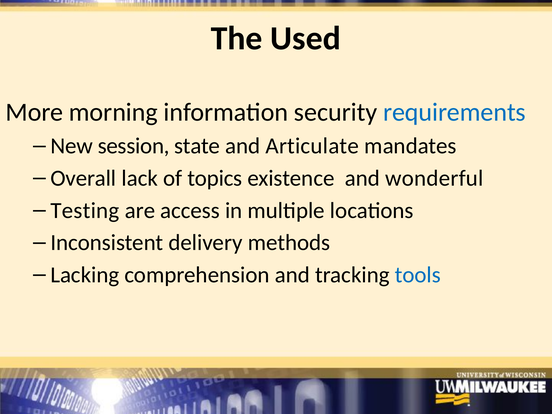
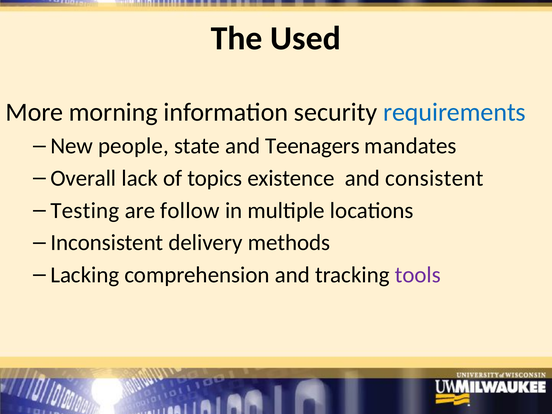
session: session -> people (133, 146)
Articulate: Articulate -> Teenagers (312, 146)
wonderful: wonderful -> consistent (434, 178)
access: access -> follow (190, 210)
tools colour: blue -> purple (418, 275)
